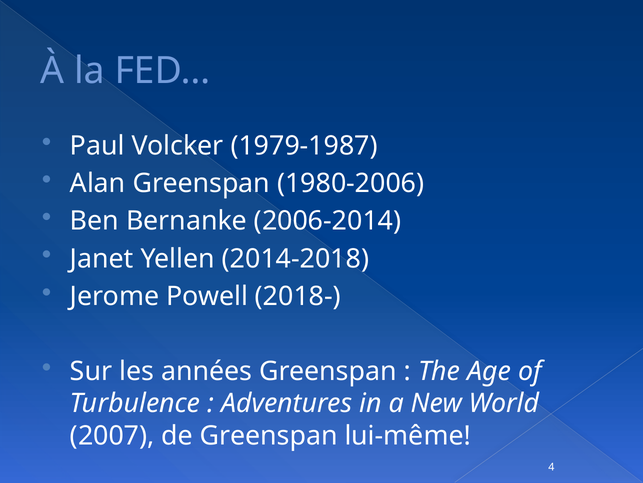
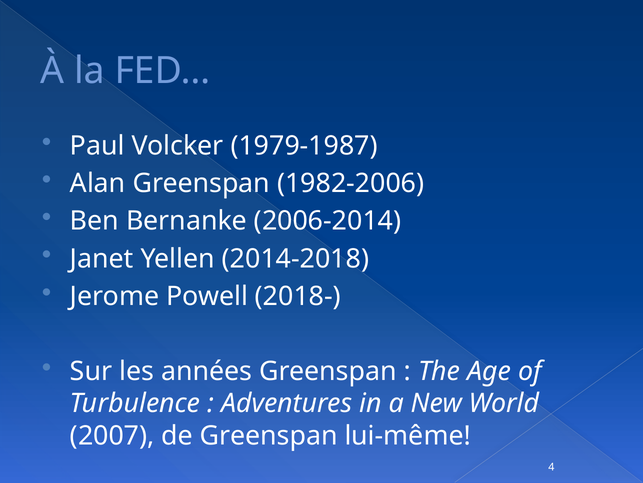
1980-2006: 1980-2006 -> 1982-2006 (351, 183)
